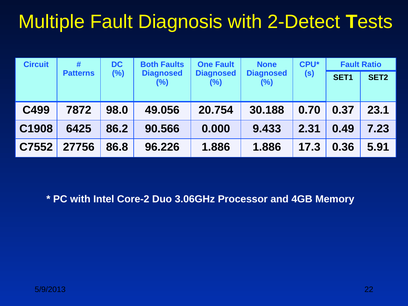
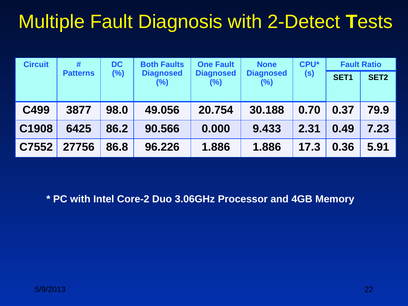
7872: 7872 -> 3877 (79, 110)
23.1: 23.1 -> 79.9 (378, 110)
